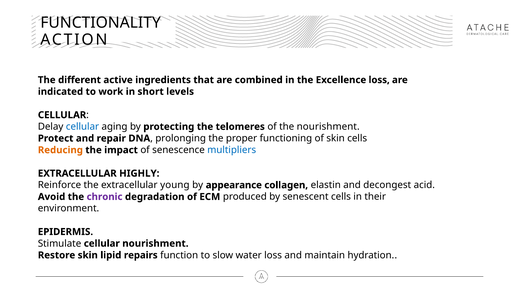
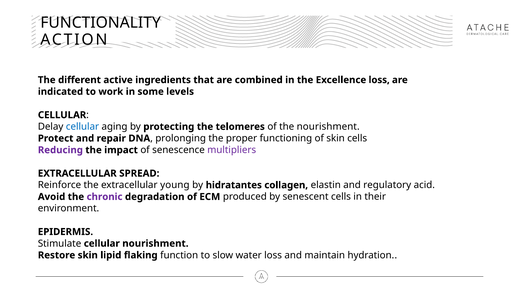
short: short -> some (151, 92)
Reducing colour: orange -> purple (60, 150)
multipliers colour: blue -> purple (232, 150)
HIGHLY: HIGHLY -> SPREAD (139, 173)
appearance: appearance -> hidratantes (234, 185)
decongest: decongest -> regulatory (387, 185)
repairs: repairs -> flaking (141, 255)
